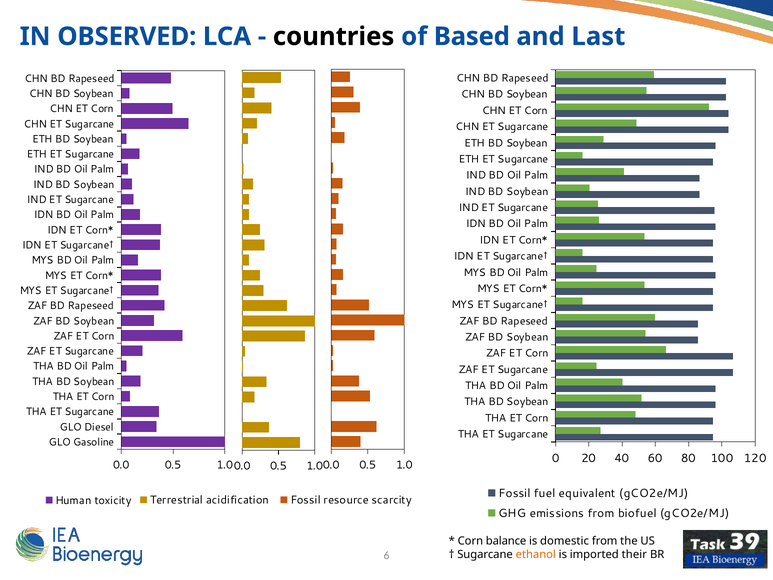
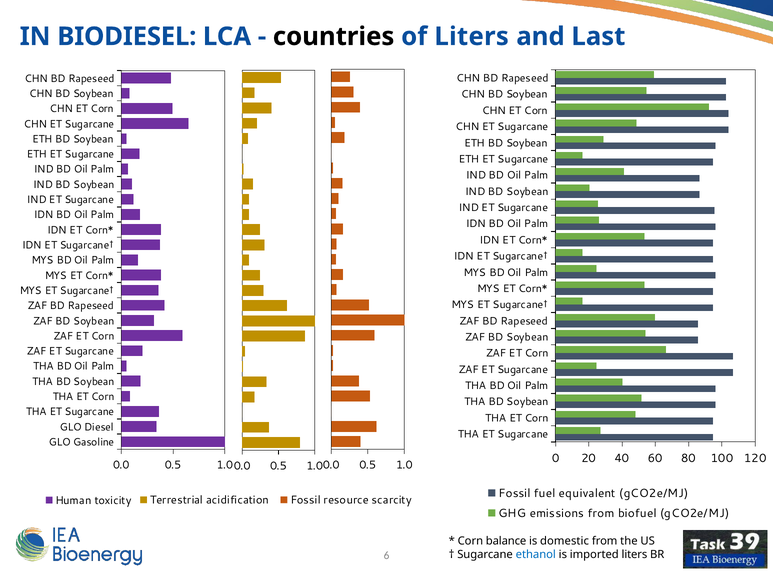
OBSERVED: OBSERVED -> BIODIESEL (127, 37)
of Based: Based -> Liters (472, 37)
ethanol colour: orange -> blue (536, 554)
imported their: their -> liters (634, 554)
